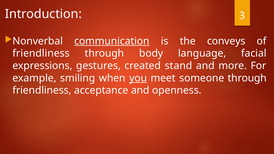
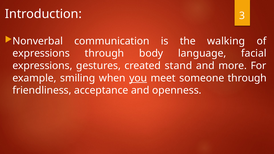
communication underline: present -> none (112, 41)
conveys: conveys -> walking (226, 41)
friendliness: friendliness -> expressions (41, 53)
